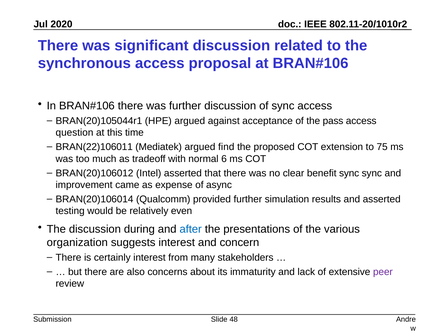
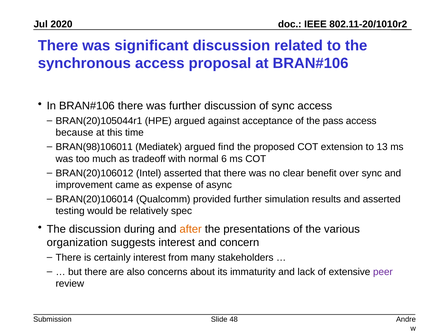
question: question -> because (74, 133)
BRAN(22)106011: BRAN(22)106011 -> BRAN(98)106011 (94, 147)
75: 75 -> 13 (382, 147)
benefit sync: sync -> over (349, 173)
even: even -> spec (182, 212)
after colour: blue -> orange (191, 230)
